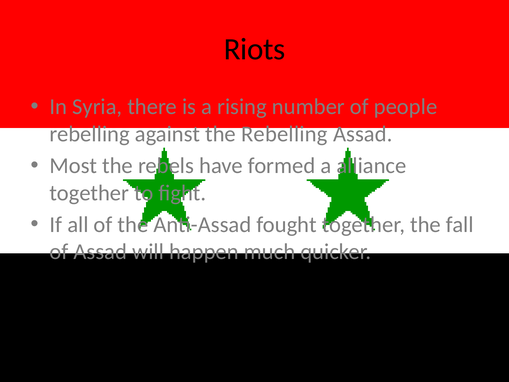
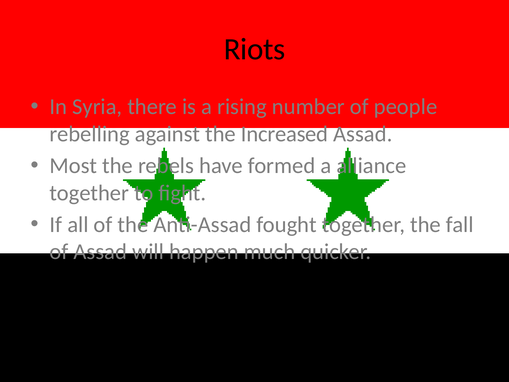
the Rebelling: Rebelling -> Increased (285, 134)
